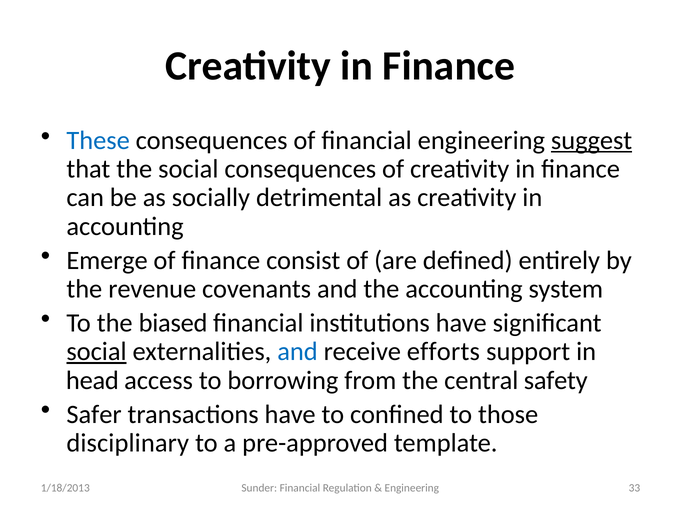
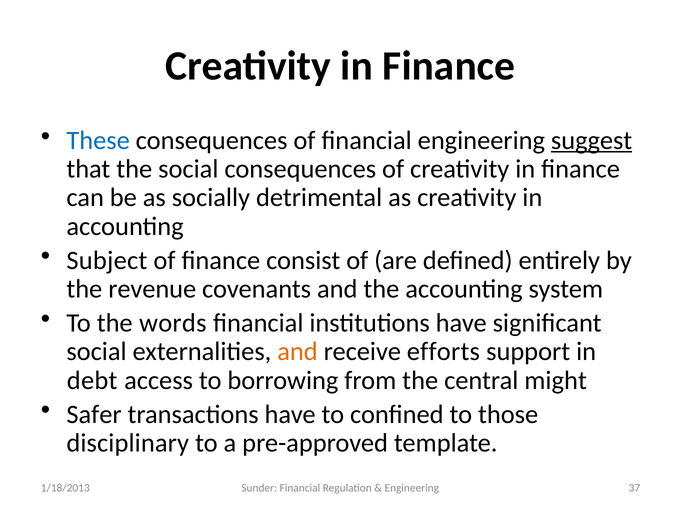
Emerge: Emerge -> Subject (107, 260)
biased: biased -> words (173, 323)
social underline: present -> none (97, 351)
and colour: blue -> orange (298, 351)
head: head -> debt (92, 380)
safety: safety -> might (556, 380)
33: 33 -> 37 (634, 488)
